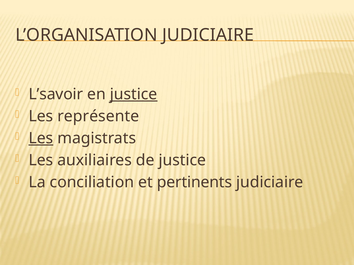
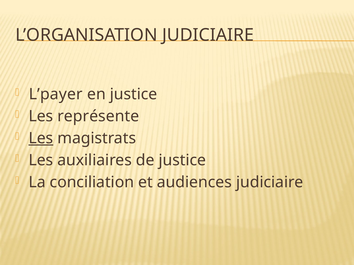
L’savoir: L’savoir -> L’payer (56, 94)
justice underline: present -> none (134, 94)
pertinents: pertinents -> audiences (194, 183)
